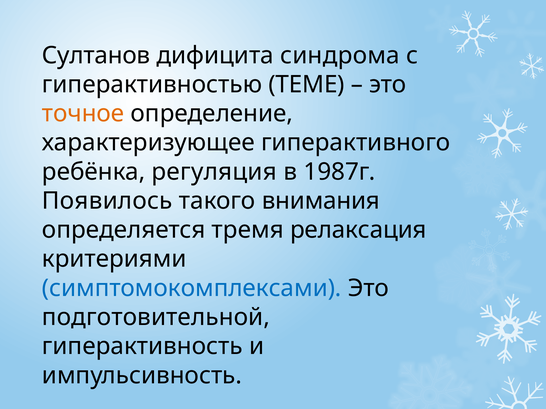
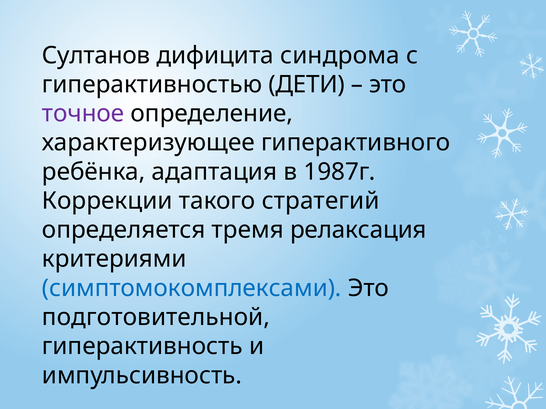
ТЕМЕ: ТЕМЕ -> ДЕТИ (307, 85)
точное colour: orange -> purple (83, 114)
регуляция: регуляция -> адаптация (214, 172)
Появилось: Появилось -> Коррекции (107, 201)
внимания: внимания -> стратегий (321, 201)
